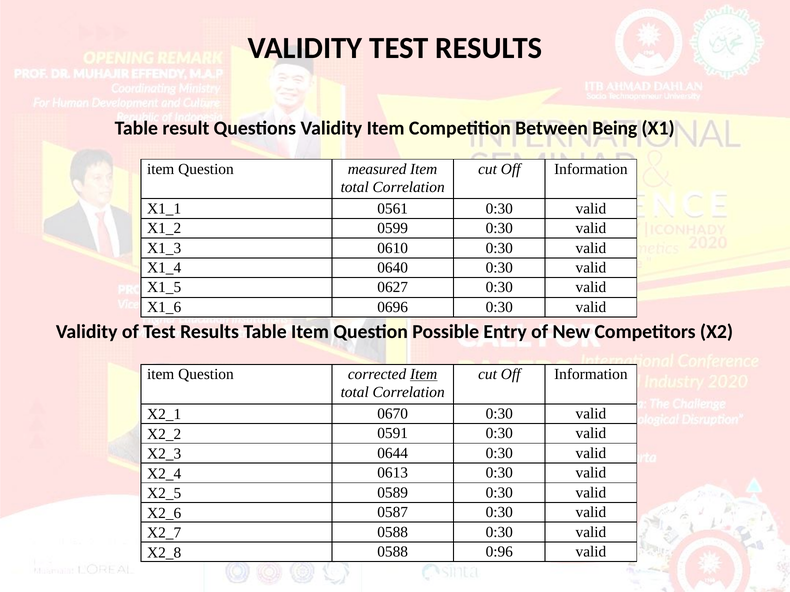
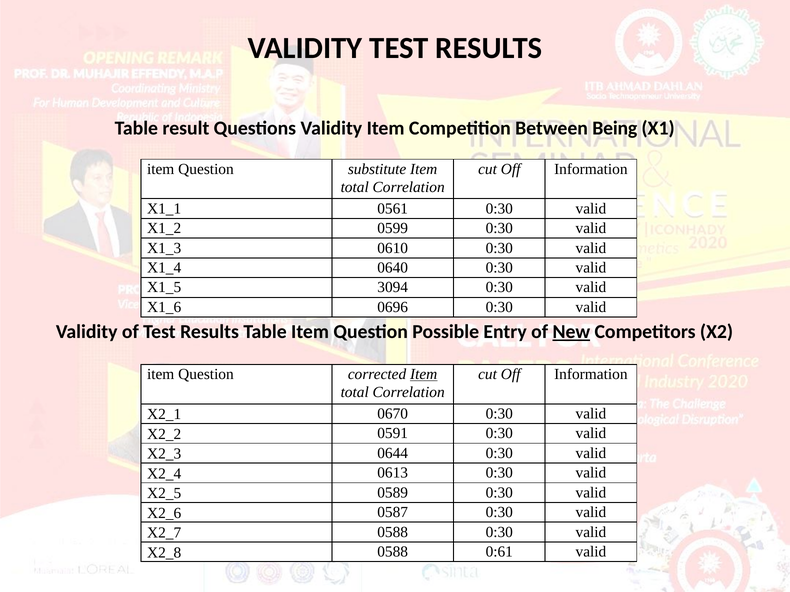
measured: measured -> substitute (377, 169)
0627: 0627 -> 3094 (393, 288)
New underline: none -> present (571, 332)
0:96: 0:96 -> 0:61 (499, 552)
